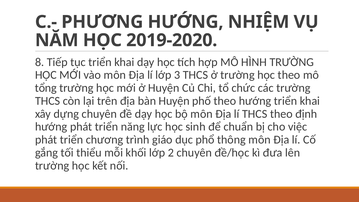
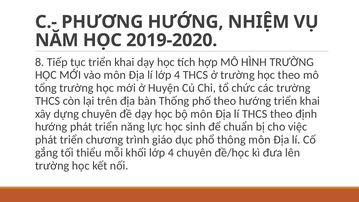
lí lớp 3: 3 -> 4 (177, 75)
bàn Huyện: Huyện -> Thống (174, 101)
khối lớp 2: 2 -> 4 (171, 153)
